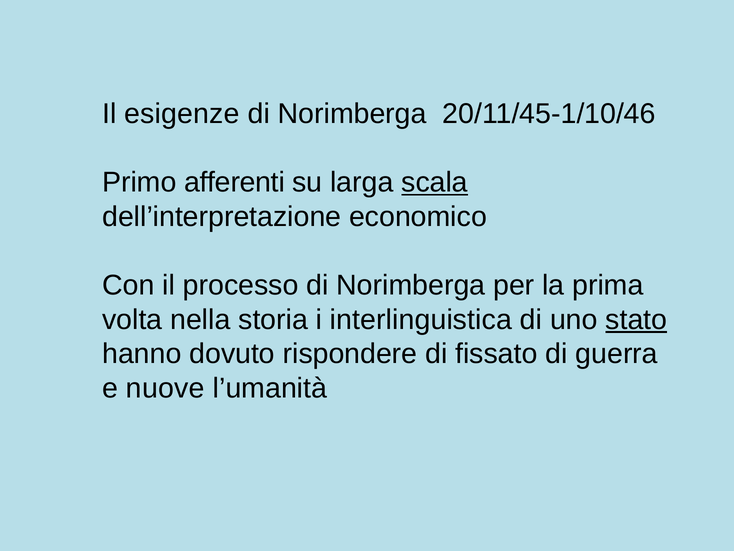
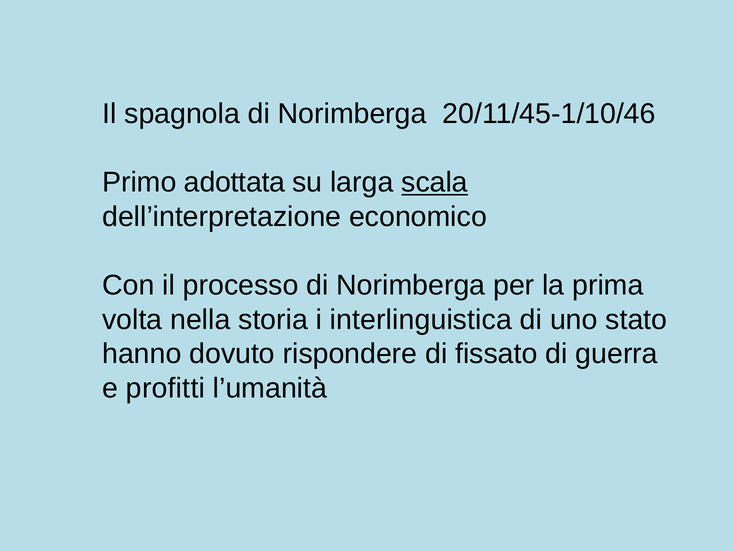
esigenze: esigenze -> spagnola (182, 114)
afferenti: afferenti -> adottata (235, 182)
stato underline: present -> none (636, 319)
nuove: nuove -> profitti (165, 388)
